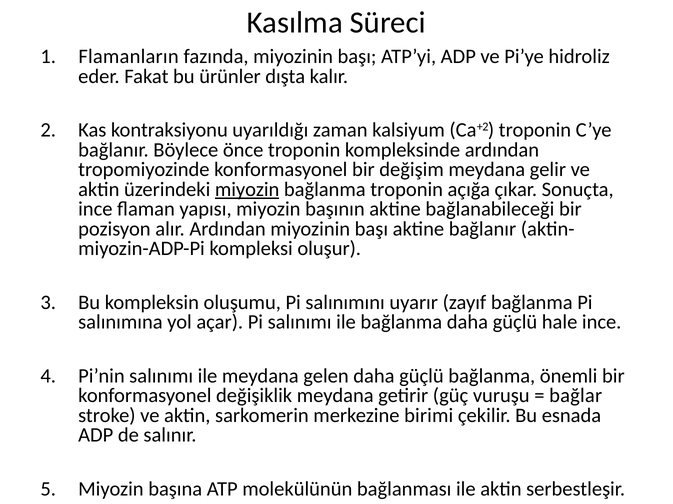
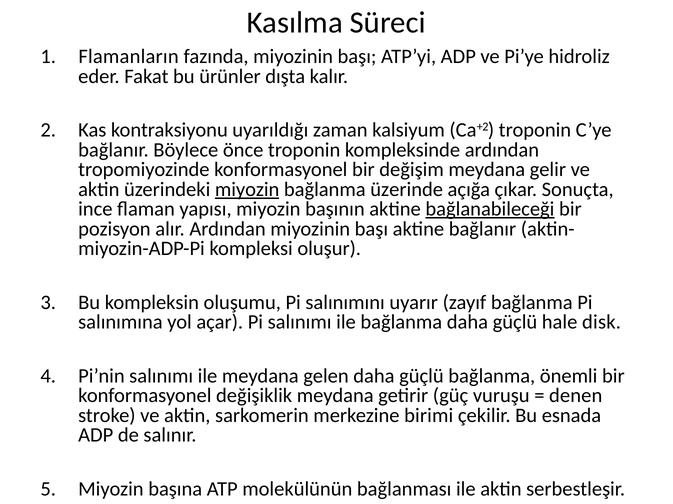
bağlanma troponin: troponin -> üzerinde (407, 190)
bağlanabileceği underline: none -> present (490, 209)
hale ince: ince -> disk (602, 323)
bağlar: bağlar -> denen (576, 396)
